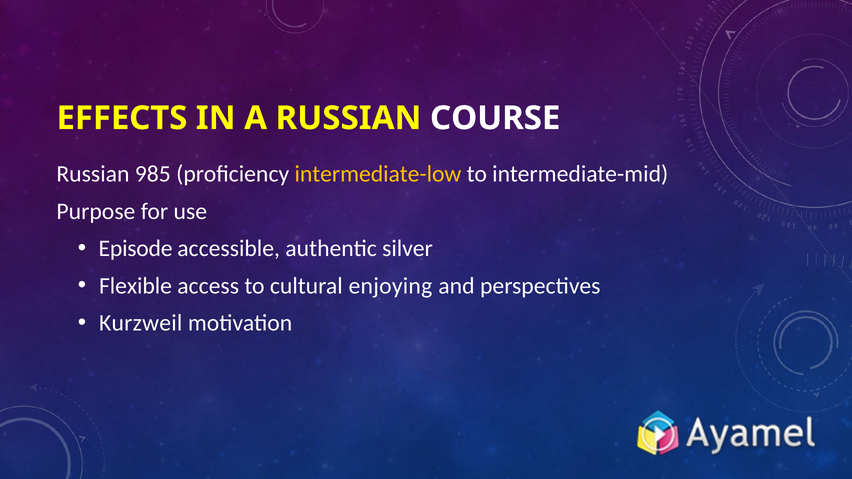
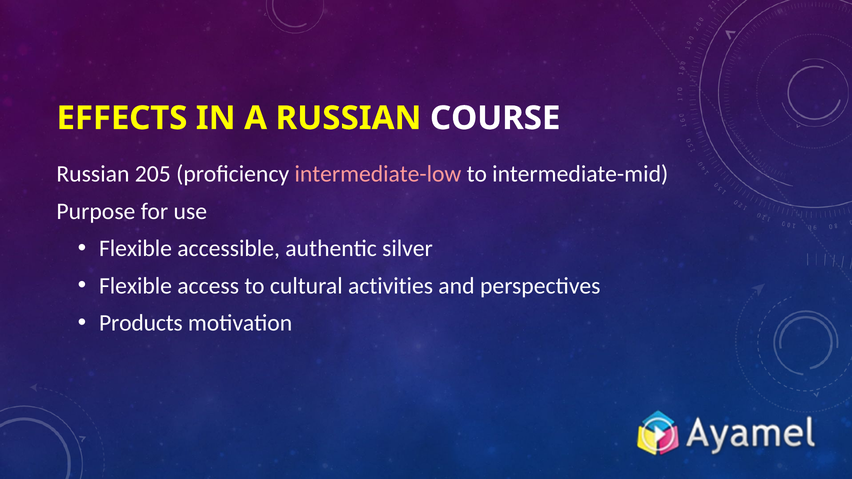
985: 985 -> 205 (153, 174)
intermediate-low colour: yellow -> pink (378, 174)
Episode: Episode -> Flexible (135, 249)
enjoying: enjoying -> activities (391, 286)
Kurzweil: Kurzweil -> Products (141, 323)
